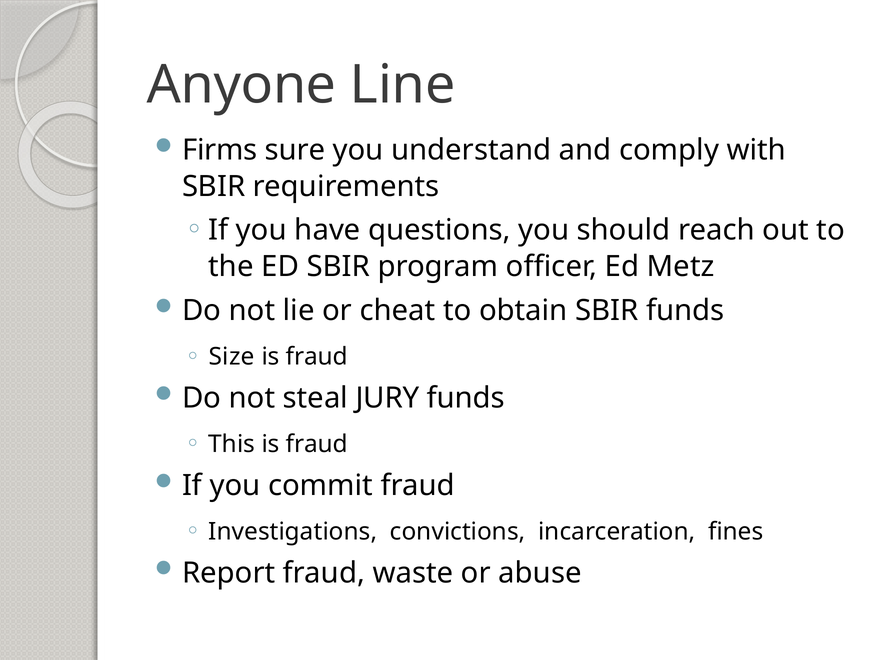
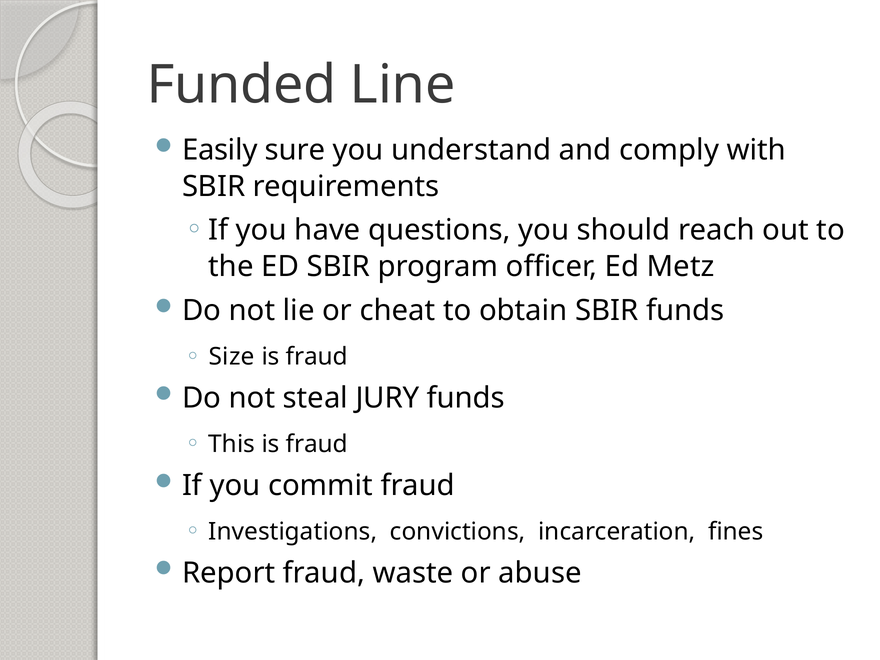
Anyone: Anyone -> Funded (242, 85)
Firms: Firms -> Easily (220, 150)
